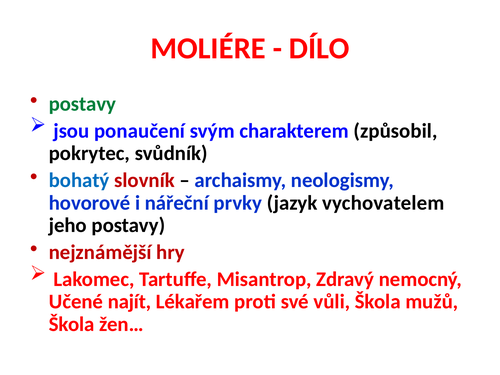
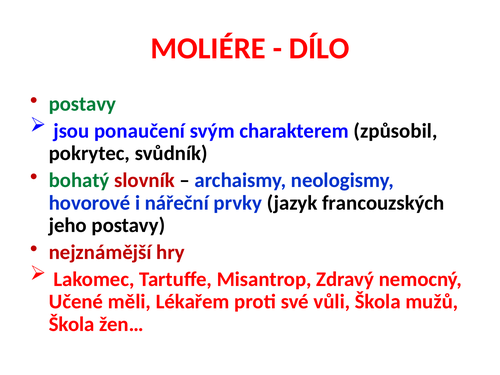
bohatý colour: blue -> green (79, 180)
vychovatelem: vychovatelem -> francouzských (383, 203)
najít: najít -> měli (129, 302)
